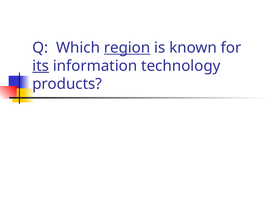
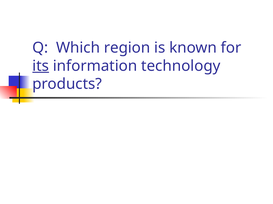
region underline: present -> none (127, 48)
